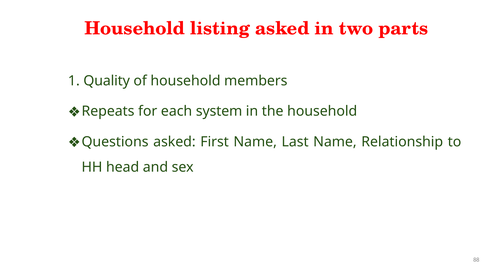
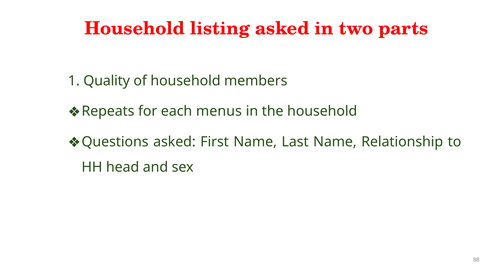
system: system -> menus (219, 111)
